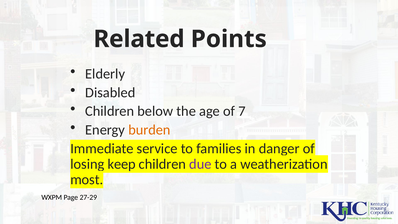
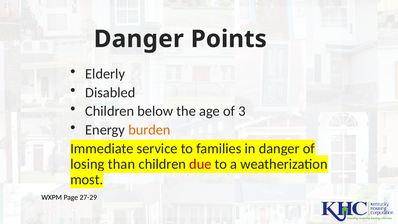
Related: Related -> Danger (139, 39)
7: 7 -> 3 (242, 111)
keep: keep -> than (121, 164)
due colour: purple -> red (200, 164)
